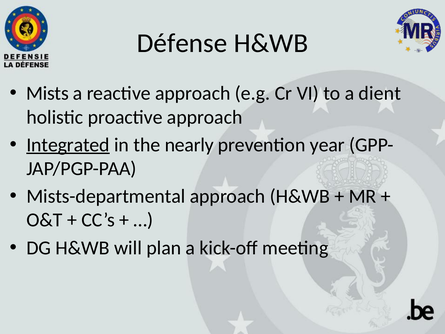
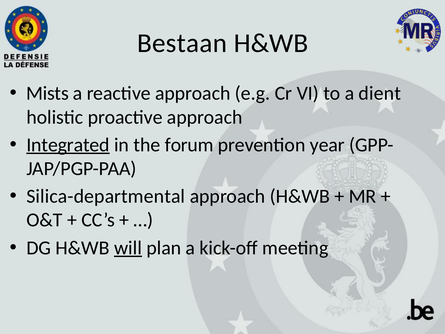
Défense: Défense -> Bestaan (182, 43)
nearly: nearly -> forum (189, 145)
Mists-departmental: Mists-departmental -> Silica-departmental (106, 196)
will underline: none -> present (128, 248)
